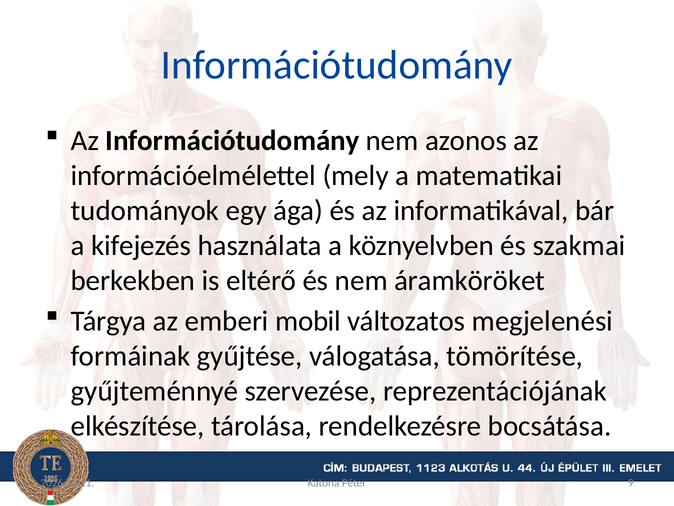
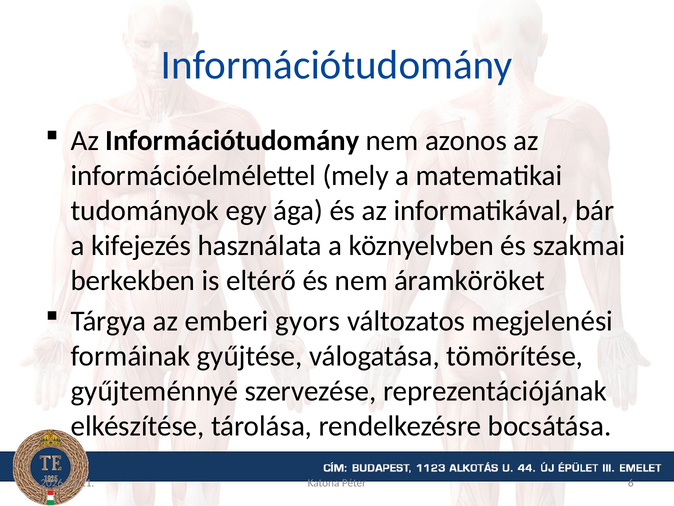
mobil: mobil -> gyors (308, 321)
9: 9 -> 6 (631, 483)
